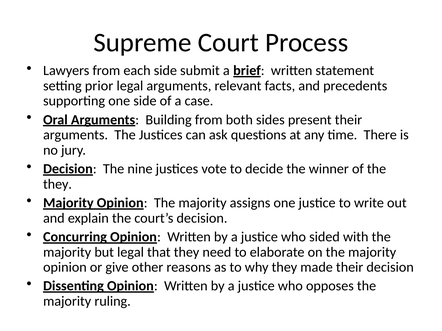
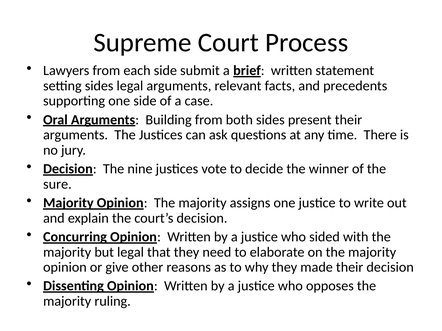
setting prior: prior -> sides (99, 86)
they: they -> sure (57, 184)
